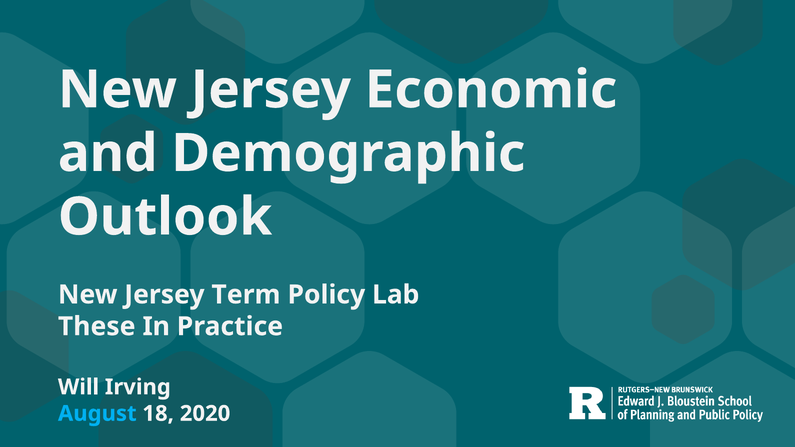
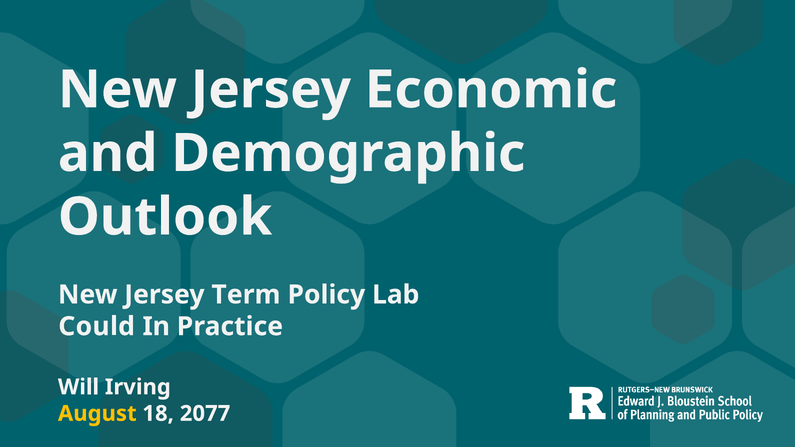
These: These -> Could (97, 327)
August colour: light blue -> yellow (97, 414)
2020: 2020 -> 2077 (205, 414)
